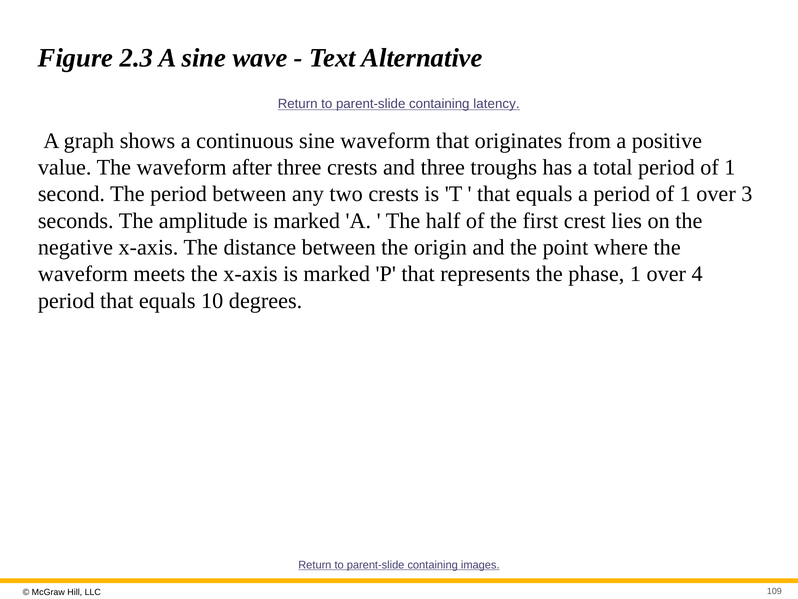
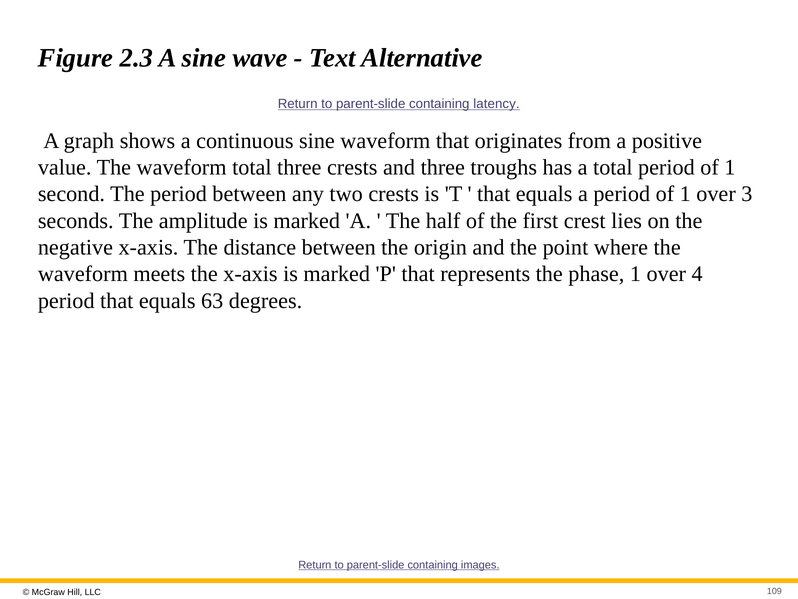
waveform after: after -> total (252, 167)
10: 10 -> 63 (212, 300)
